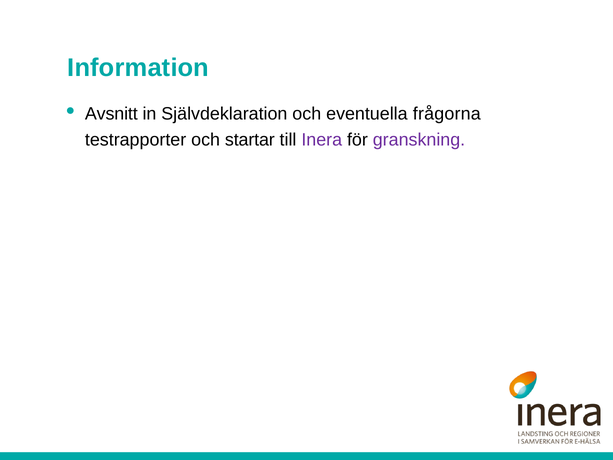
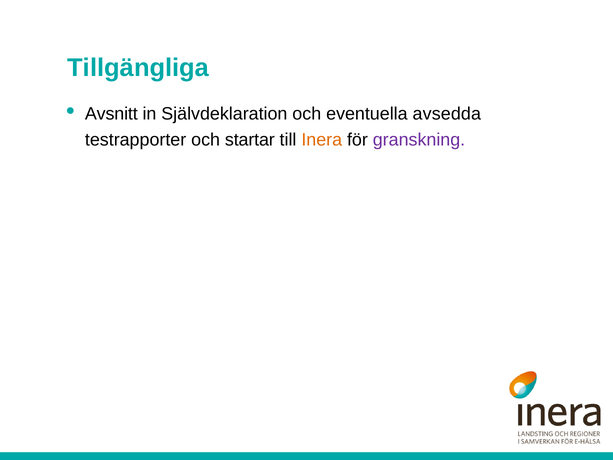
Information: Information -> Tillgängliga (138, 68)
frågorna: frågorna -> avsedda (447, 114)
Inera colour: purple -> orange (322, 140)
